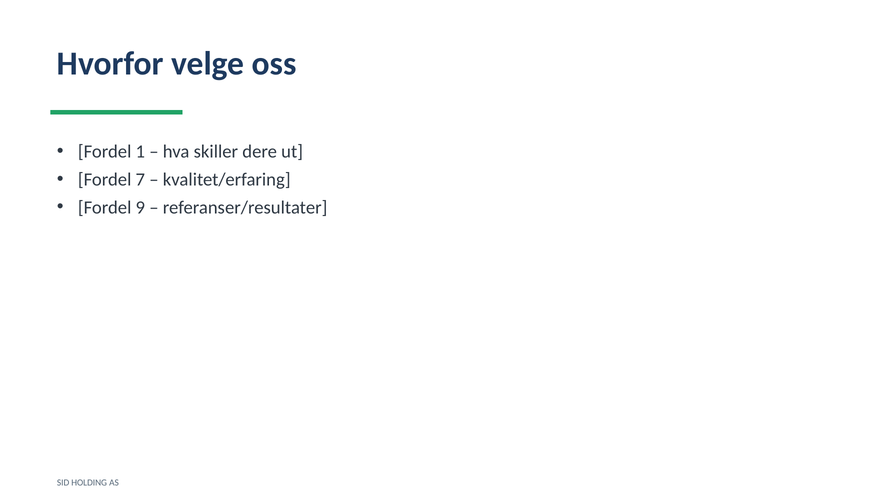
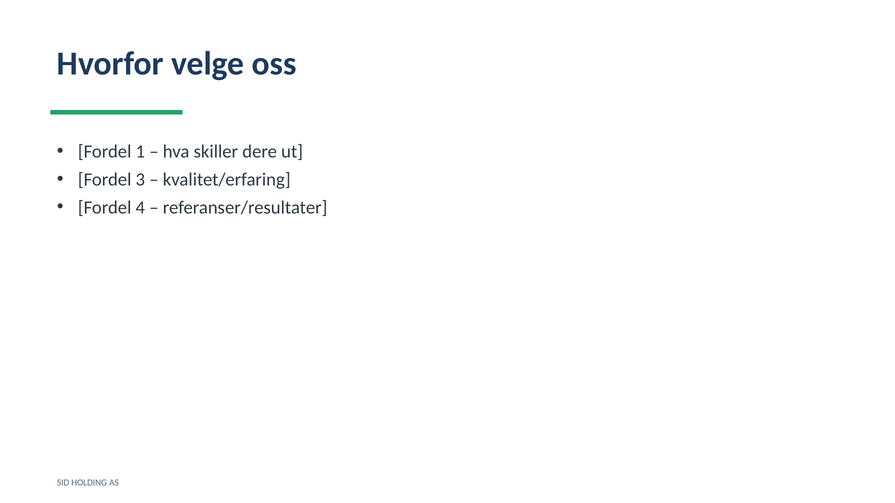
7: 7 -> 3 (140, 180)
9: 9 -> 4 (140, 208)
